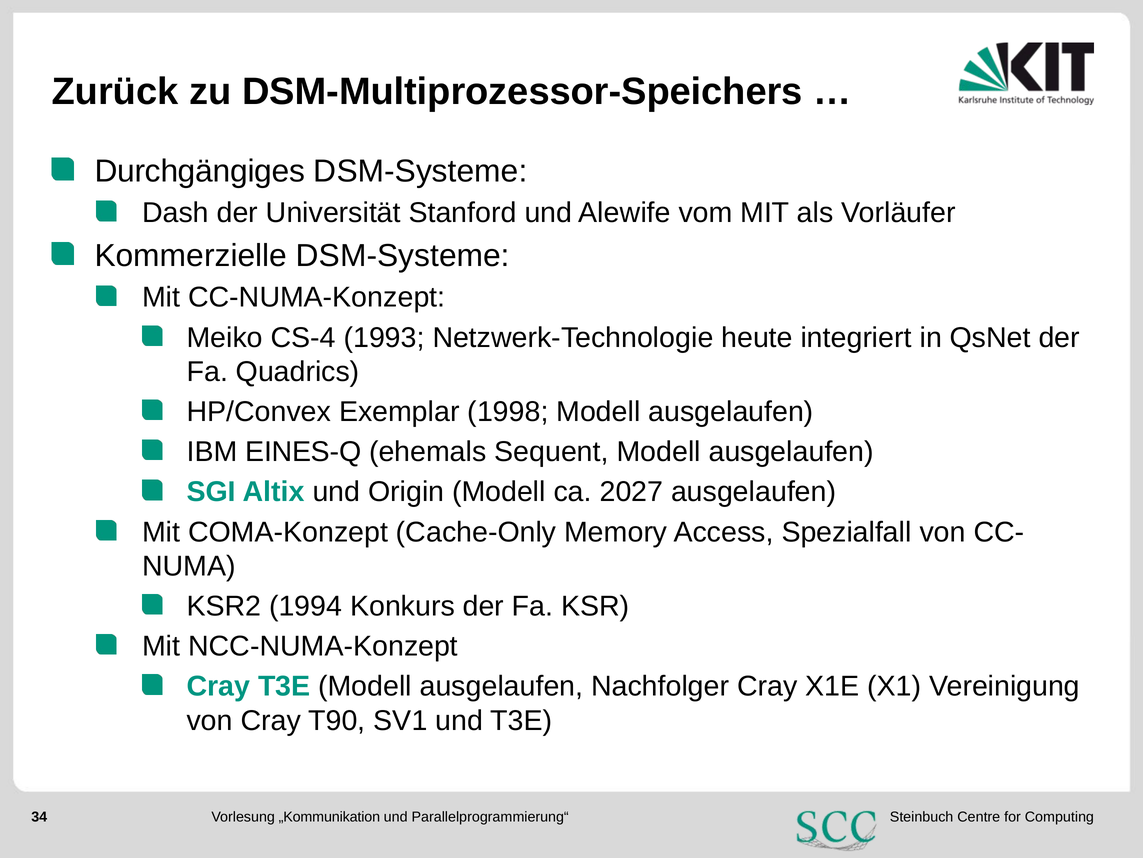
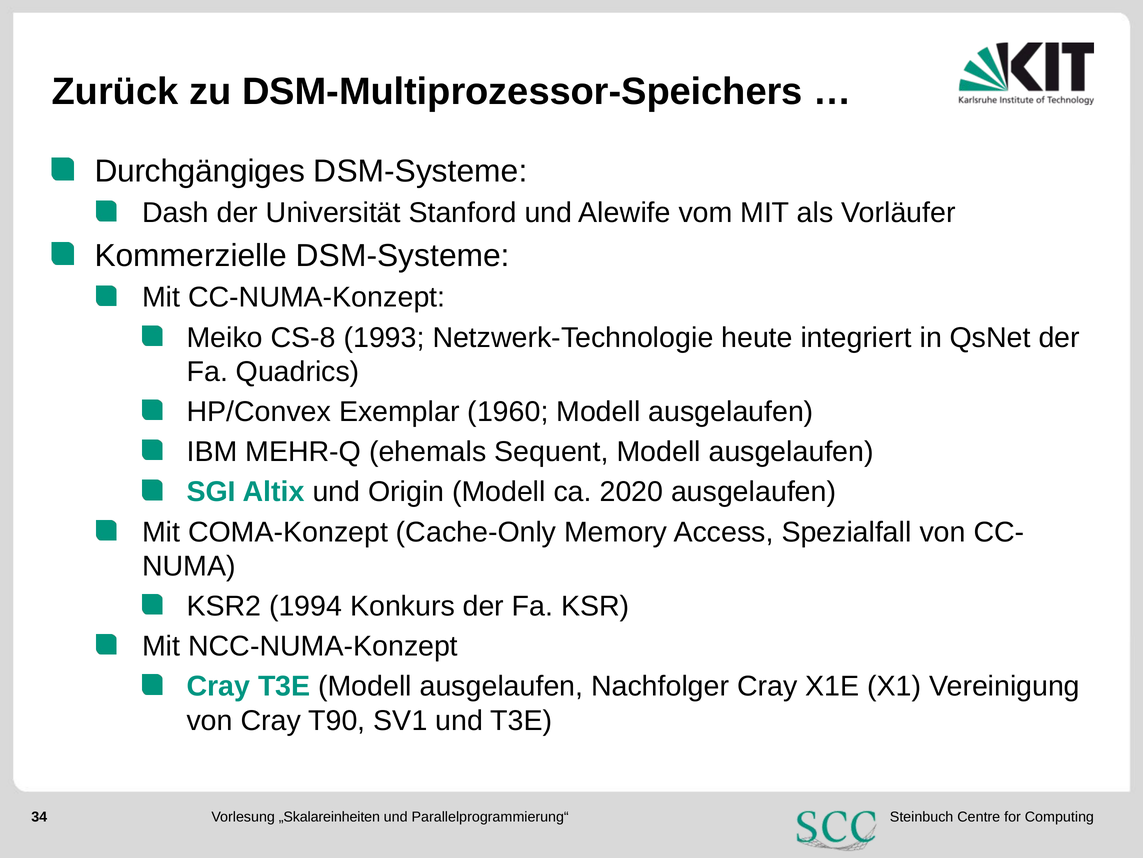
CS-4: CS-4 -> CS-8 (303, 337)
1998: 1998 -> 1960 (508, 412)
EINES-Q: EINES-Q -> MEHR-Q (303, 452)
2027: 2027 -> 2020 (631, 492)
„Kommunikation: „Kommunikation -> „Skalareinheiten (329, 816)
